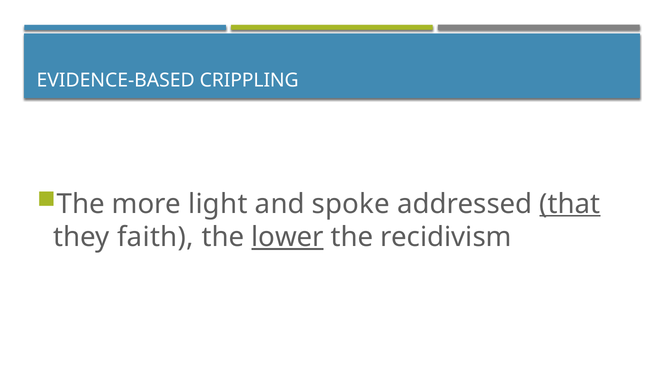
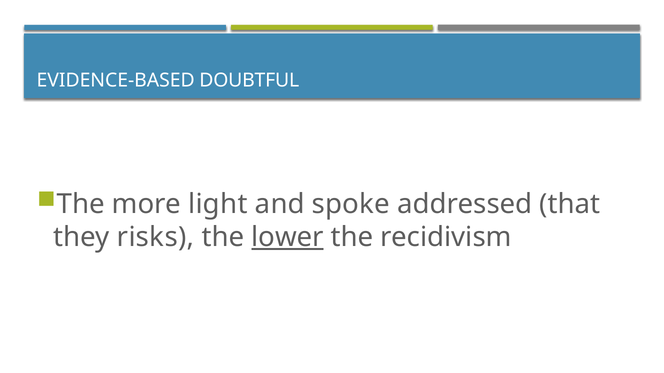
CRIPPLING: CRIPPLING -> DOUBTFUL (249, 81)
that underline: present -> none (570, 204)
faith: faith -> risks (155, 237)
